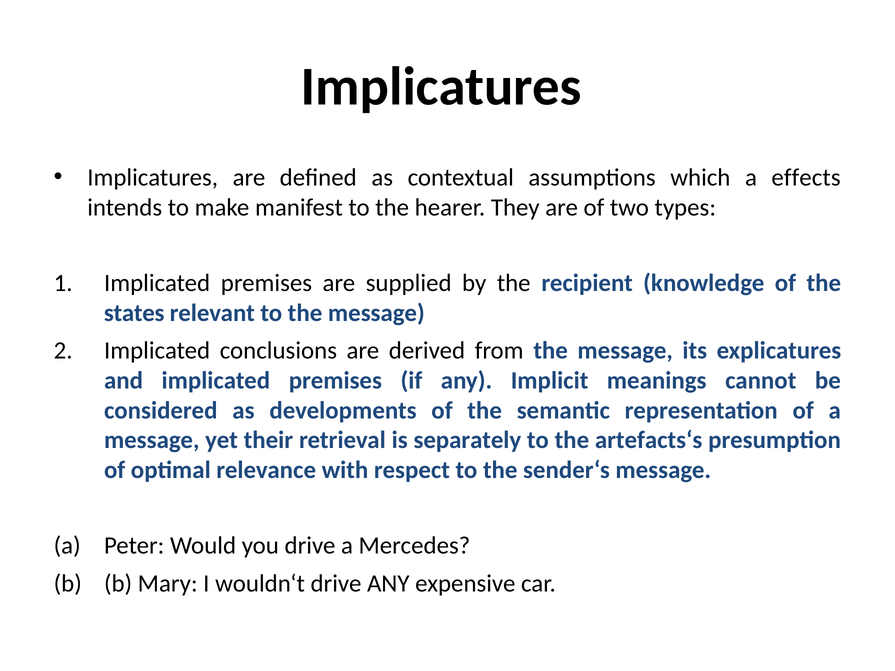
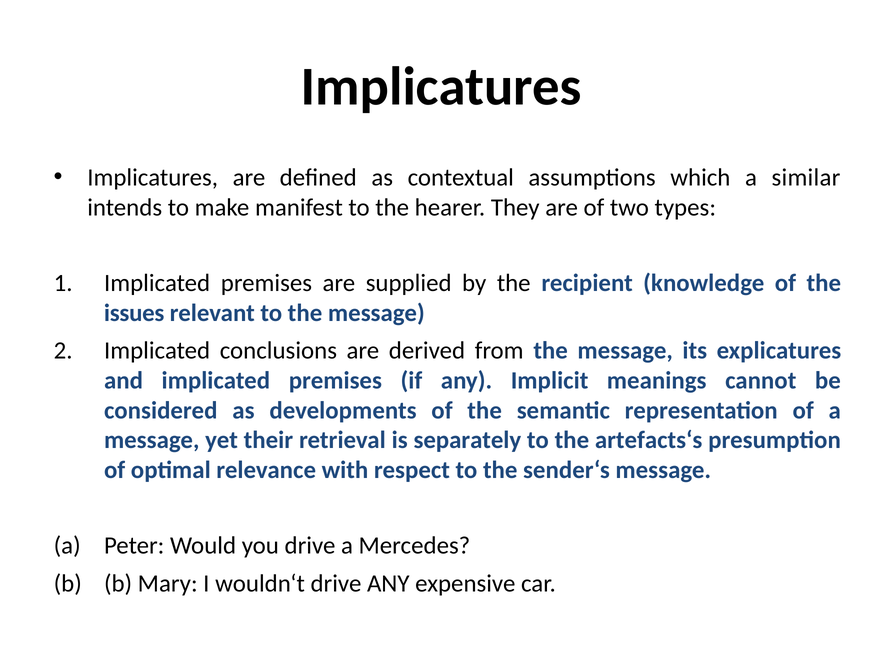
effects: effects -> similar (806, 178)
states: states -> issues (134, 313)
